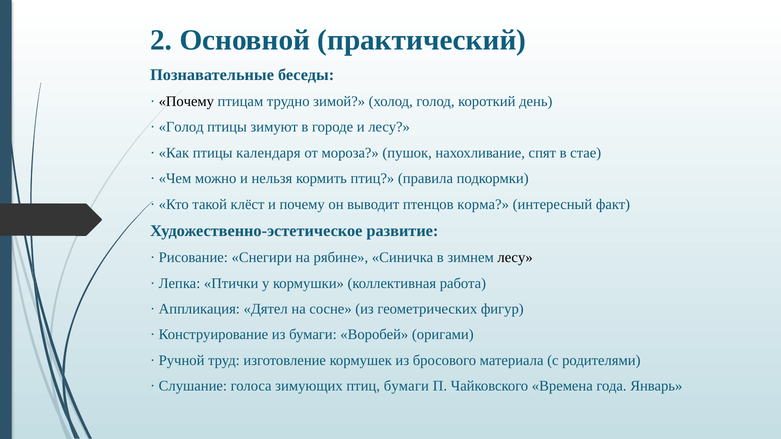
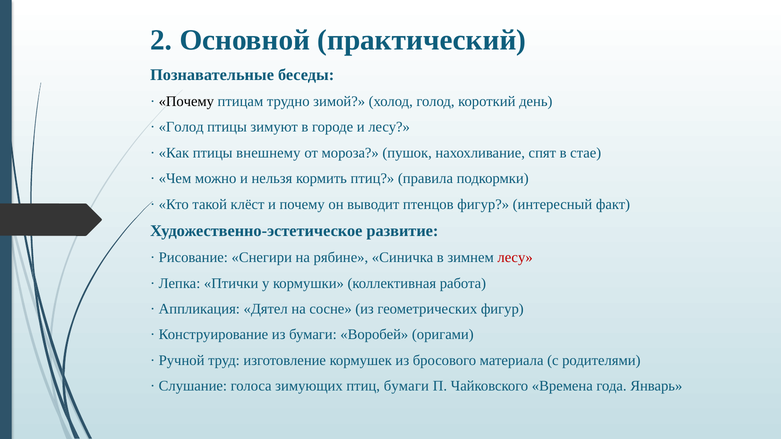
календаря: календаря -> внешнему (268, 153)
птенцов корма: корма -> фигур (483, 204)
лесу colour: black -> red (515, 258)
